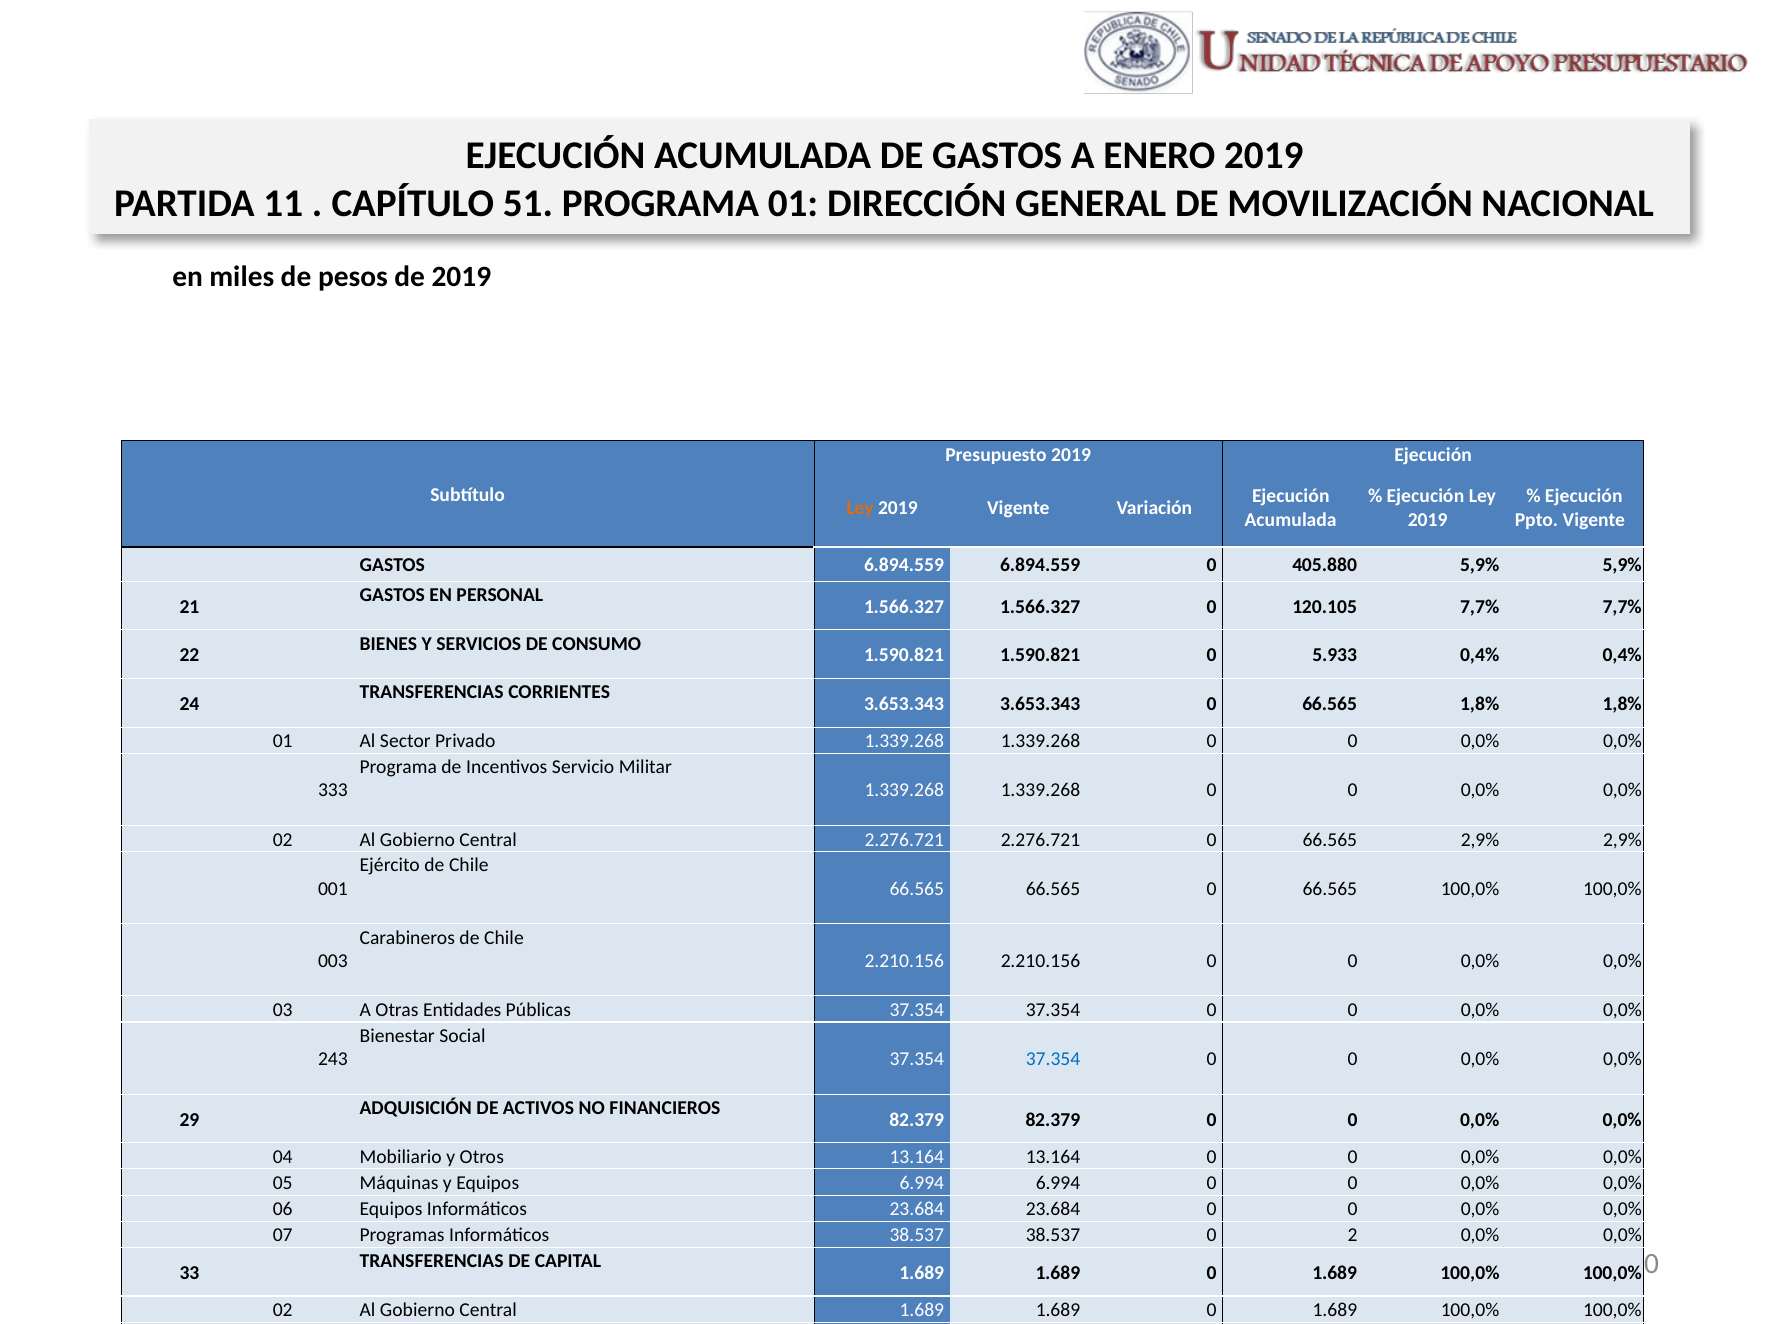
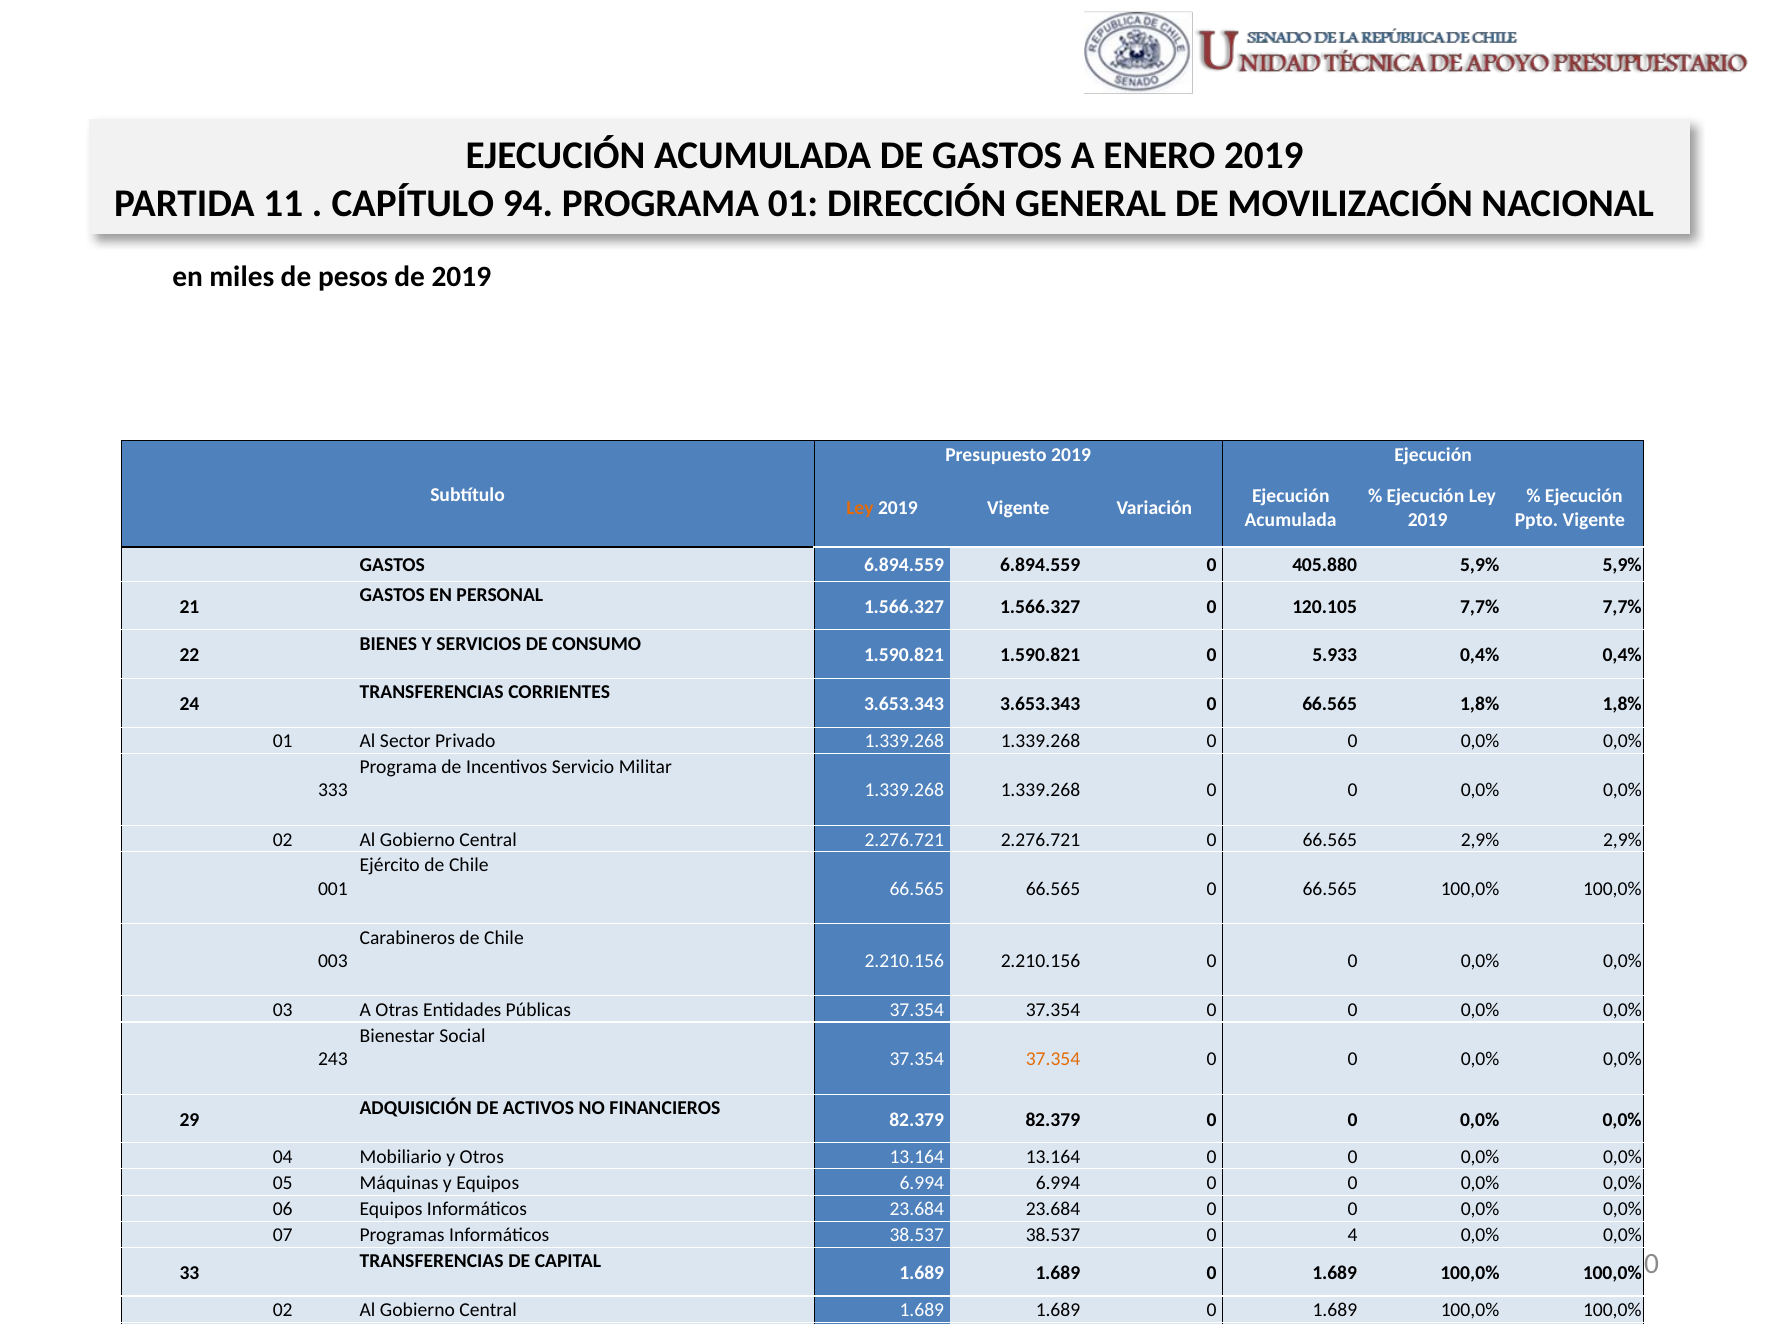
51: 51 -> 94 (528, 203)
37.354 colour: blue -> orange (1053, 1059)
2: 2 -> 4 (1353, 1235)
